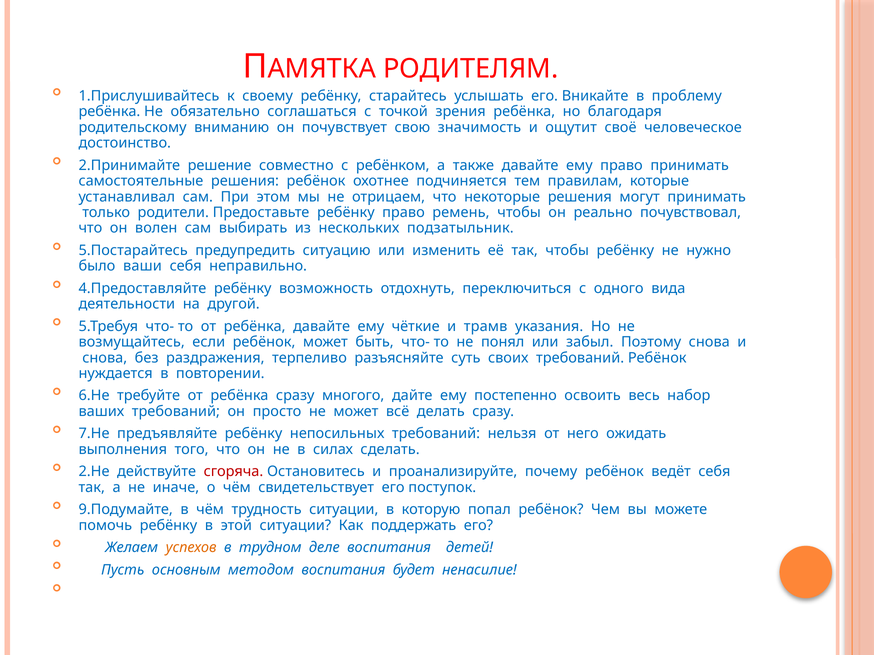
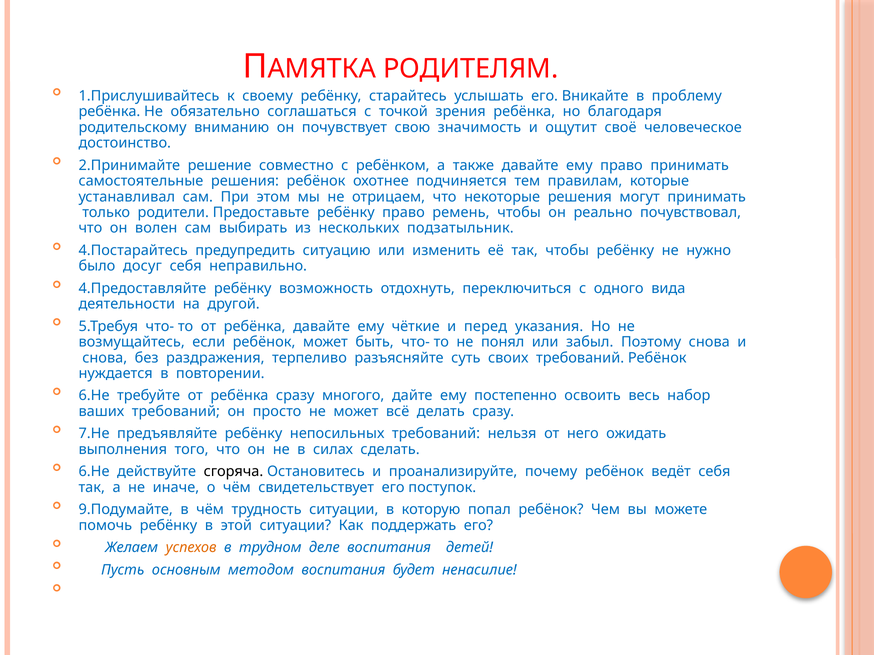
5.Постарайтесь: 5.Постарайтесь -> 4.Постарайтесь (133, 251)
ваши: ваши -> досуг (142, 266)
трамв: трамв -> перед (486, 327)
2.Не: 2.Не -> 6.Не (94, 472)
сгоряча colour: red -> black (233, 472)
